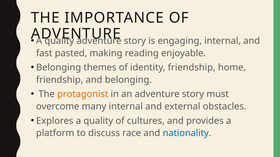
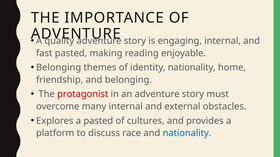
identity friendship: friendship -> nationality (192, 68)
protagonist colour: orange -> red (83, 94)
Explores a quality: quality -> pasted (98, 121)
